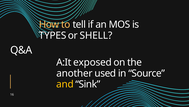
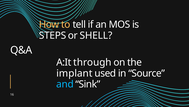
TYPES: TYPES -> STEPS (53, 35)
exposed: exposed -> through (92, 62)
another: another -> implant (74, 73)
and colour: yellow -> light blue (65, 84)
